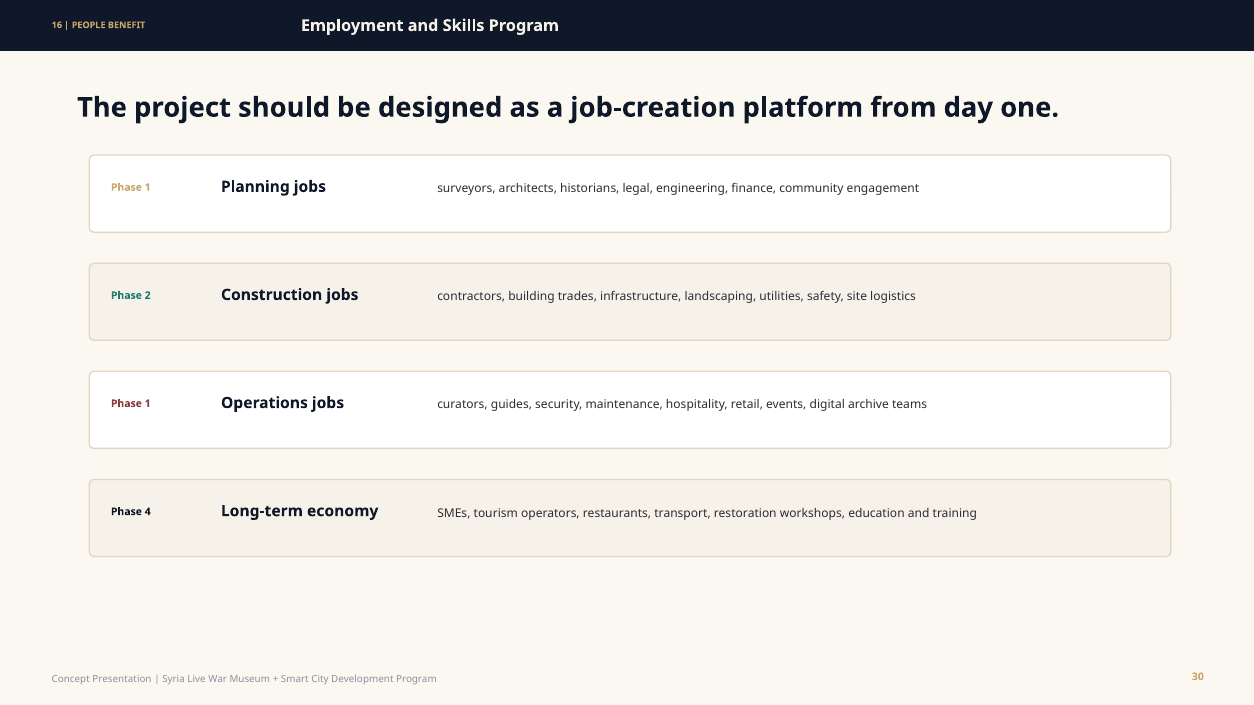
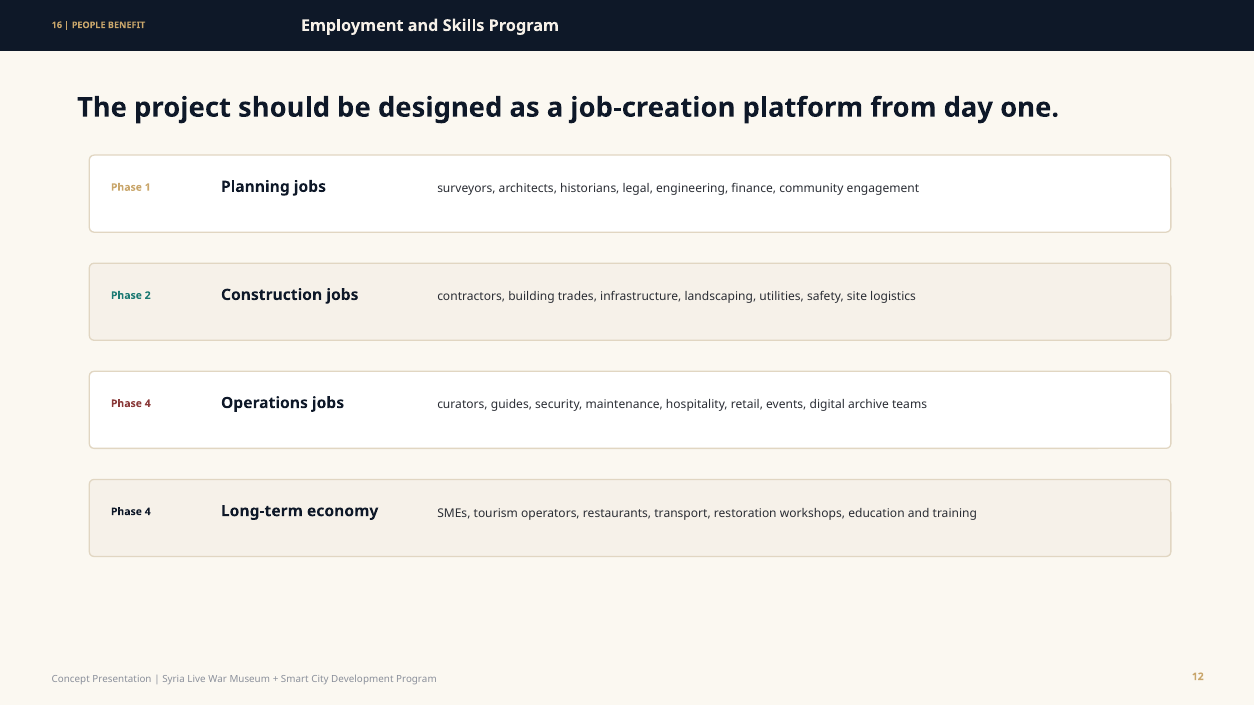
1: 1 -> 4 (148, 404)
30: 30 -> 12 (1198, 677)
